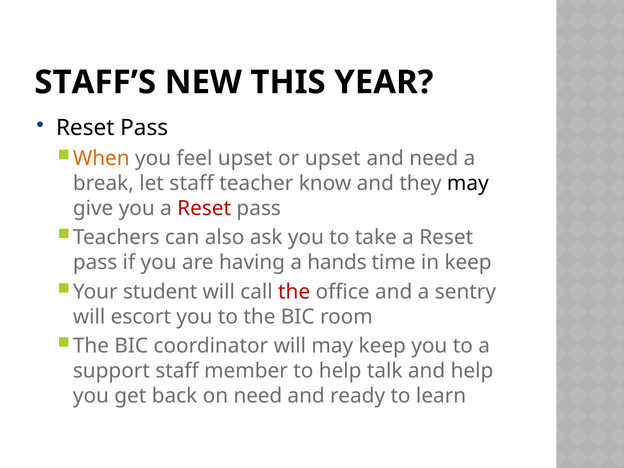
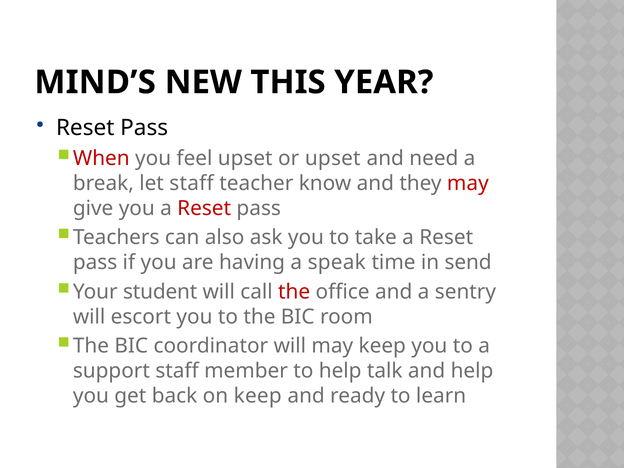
STAFF’S: STAFF’S -> MIND’S (95, 82)
When colour: orange -> red (101, 158)
may colour: black -> red (468, 183)
hands: hands -> speak (337, 262)
in keep: keep -> send (468, 262)
on need: need -> keep (258, 396)
